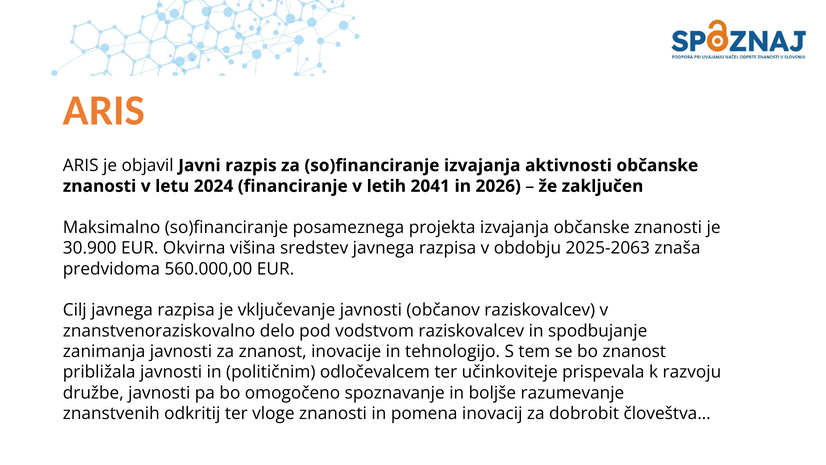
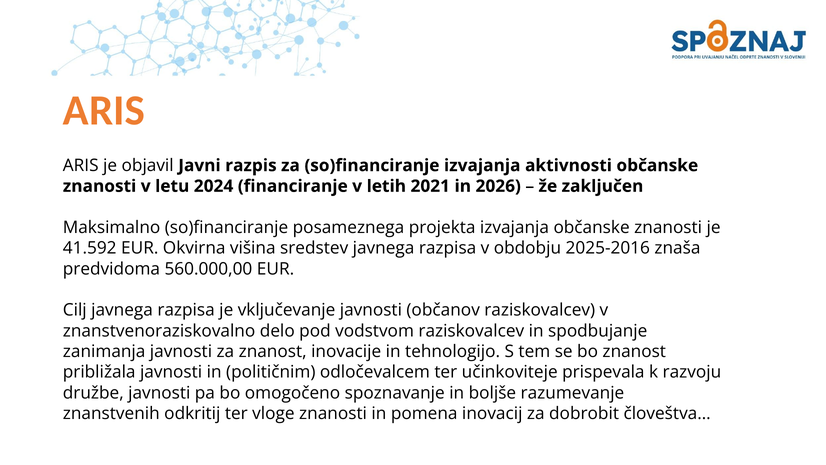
2041: 2041 -> 2021 (430, 186)
30.900: 30.900 -> 41.592 (90, 248)
2025-2063: 2025-2063 -> 2025-2016 (608, 248)
